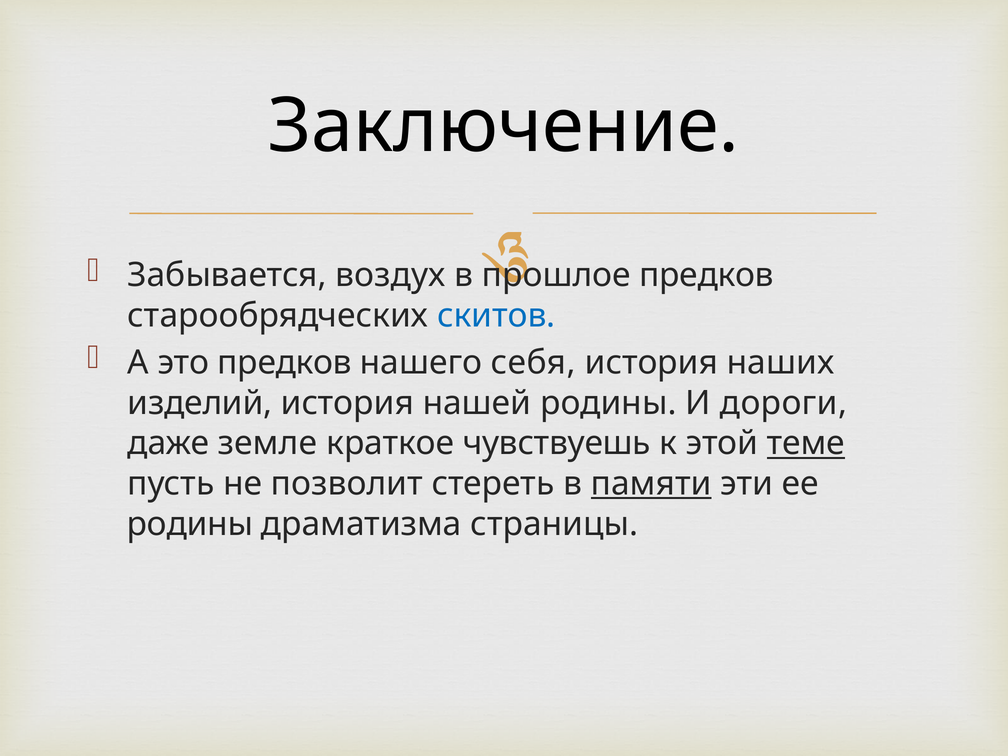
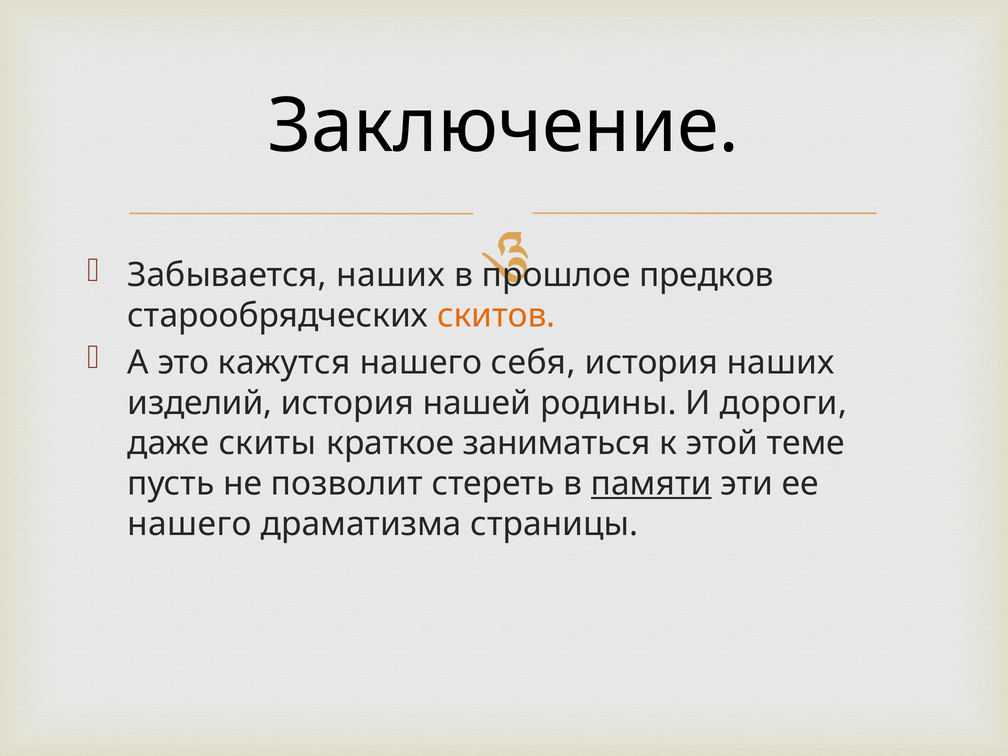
Забывается воздух: воздух -> наших (390, 275)
скитов colour: blue -> orange (496, 316)
это предков: предков -> кажутся (284, 363)
земле: земле -> скиты (267, 443)
чувствуешь: чувствуешь -> заниматься (557, 443)
теме underline: present -> none (806, 443)
родины: родины -> нашего (190, 524)
